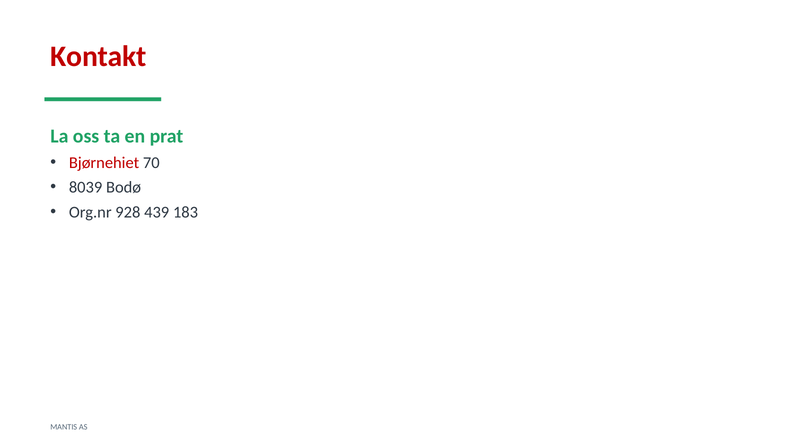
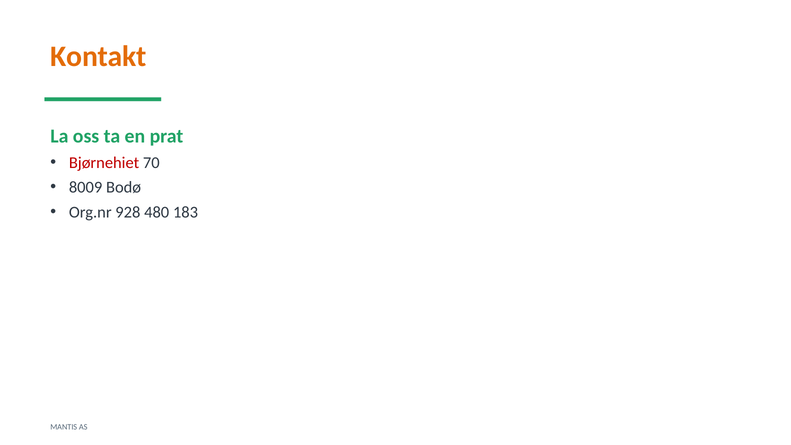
Kontakt colour: red -> orange (99, 56)
8039: 8039 -> 8009 (86, 187)
439: 439 -> 480 (157, 212)
